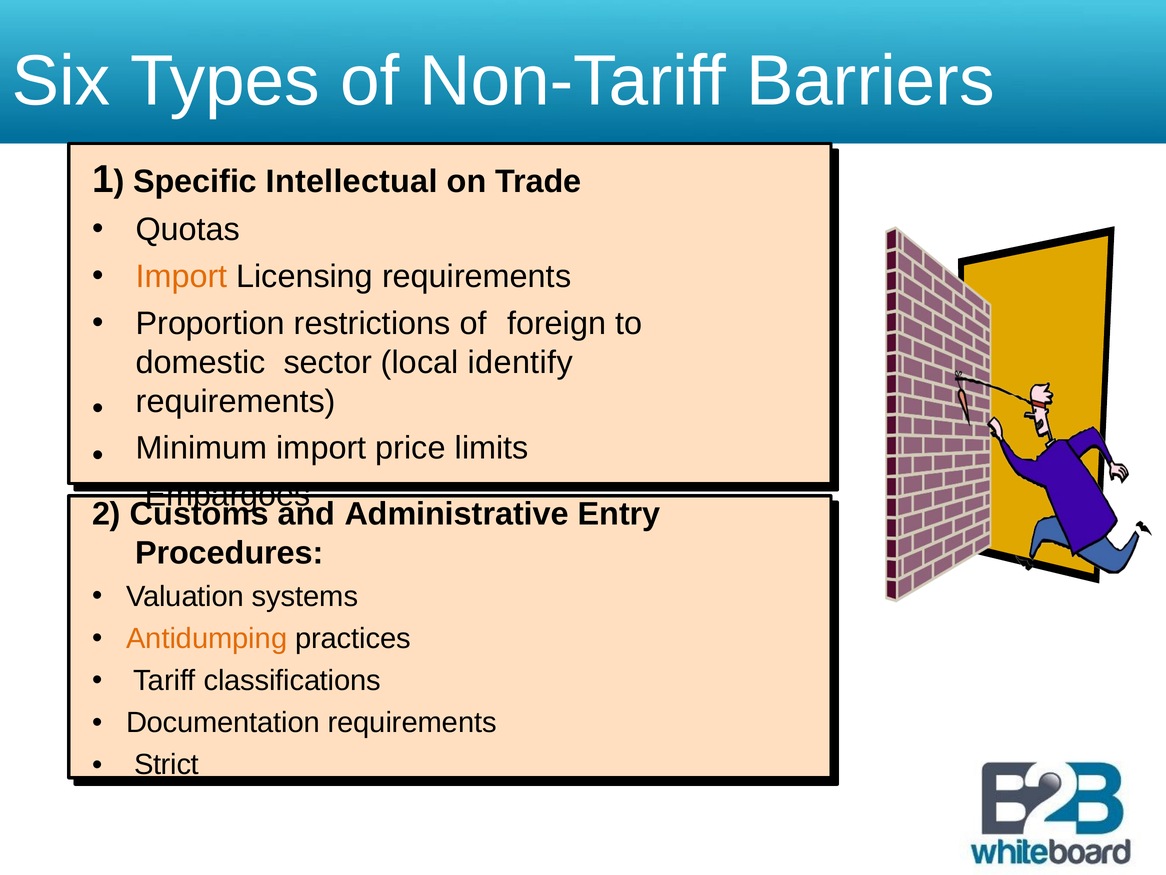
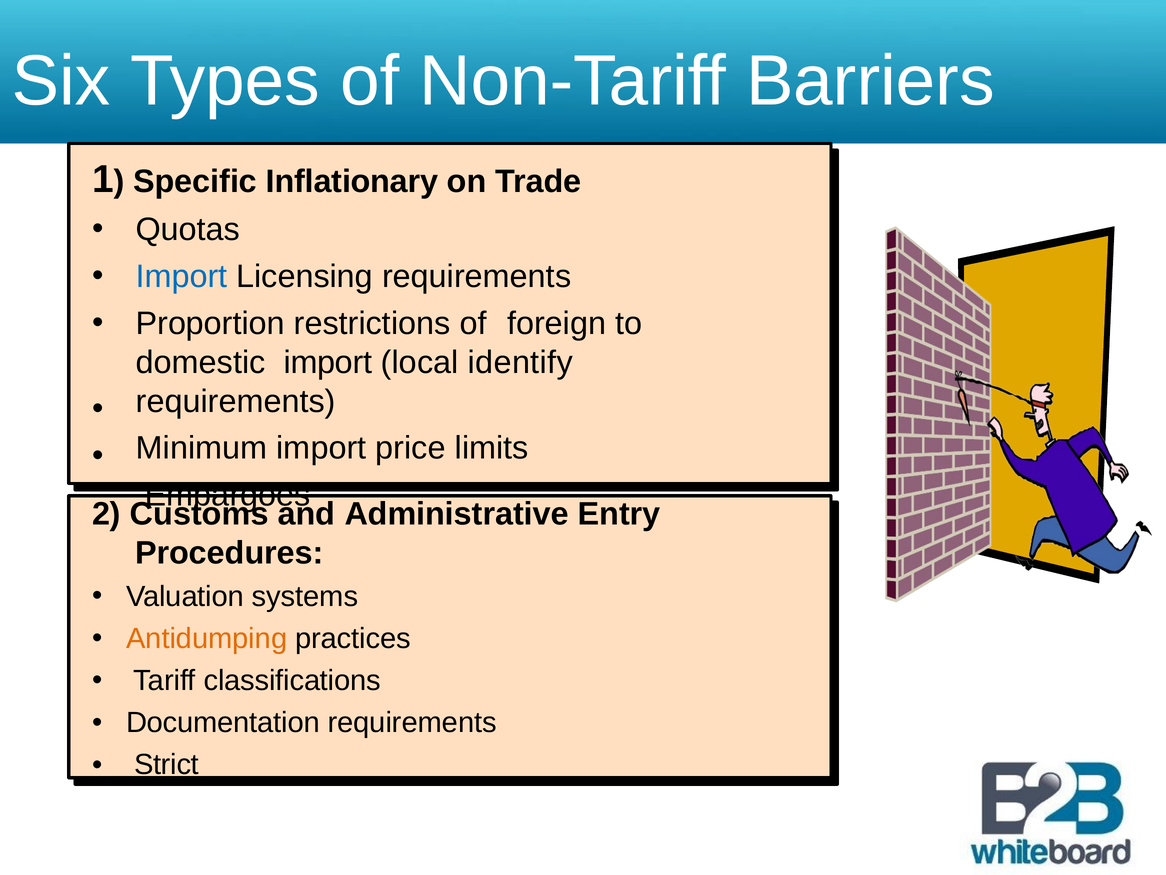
Intellectual: Intellectual -> Inflationary (352, 181)
Import colour: orange -> blue (182, 277)
domestic sector: sector -> import (328, 362)
